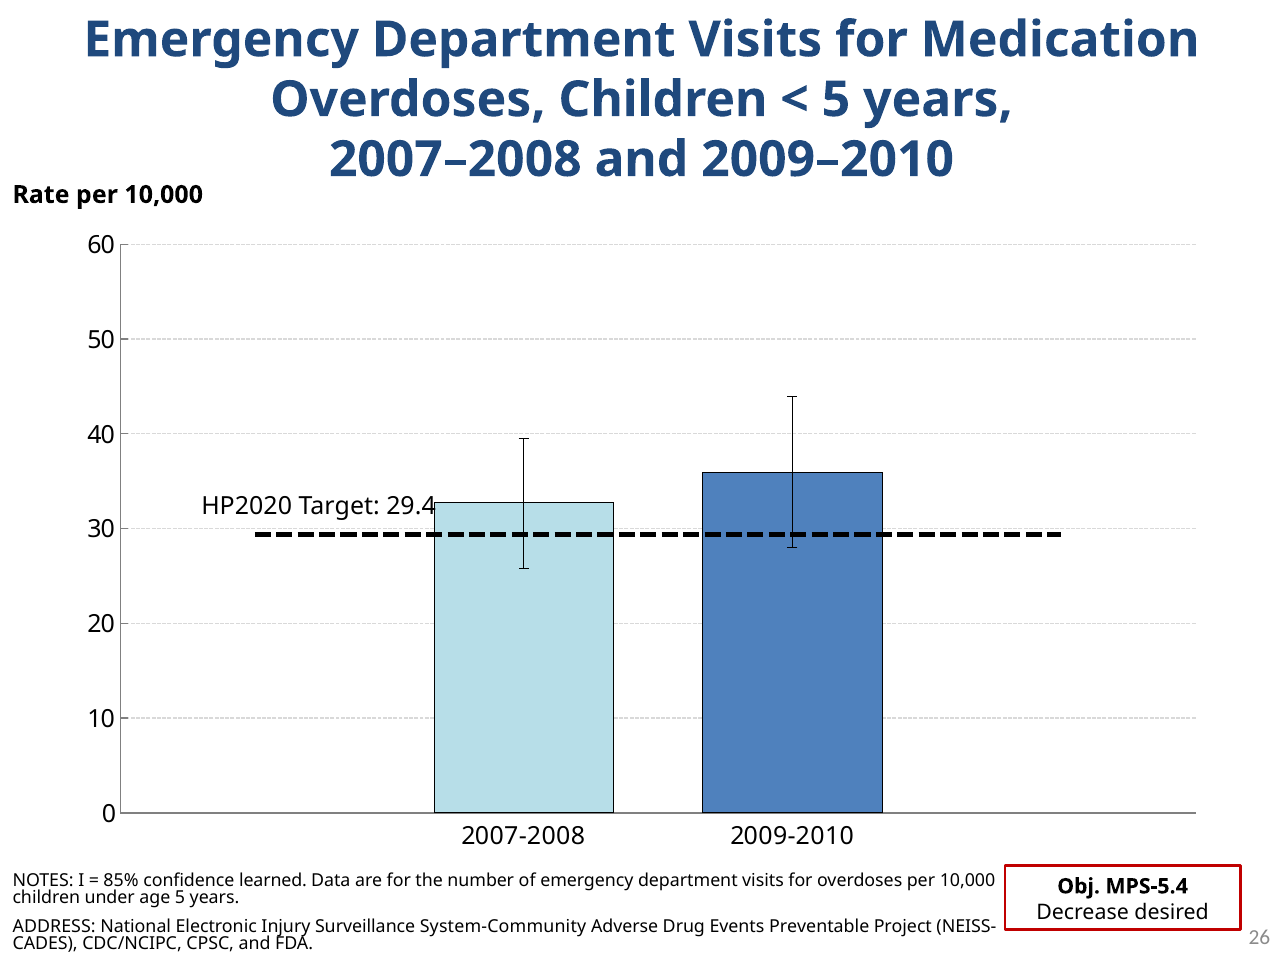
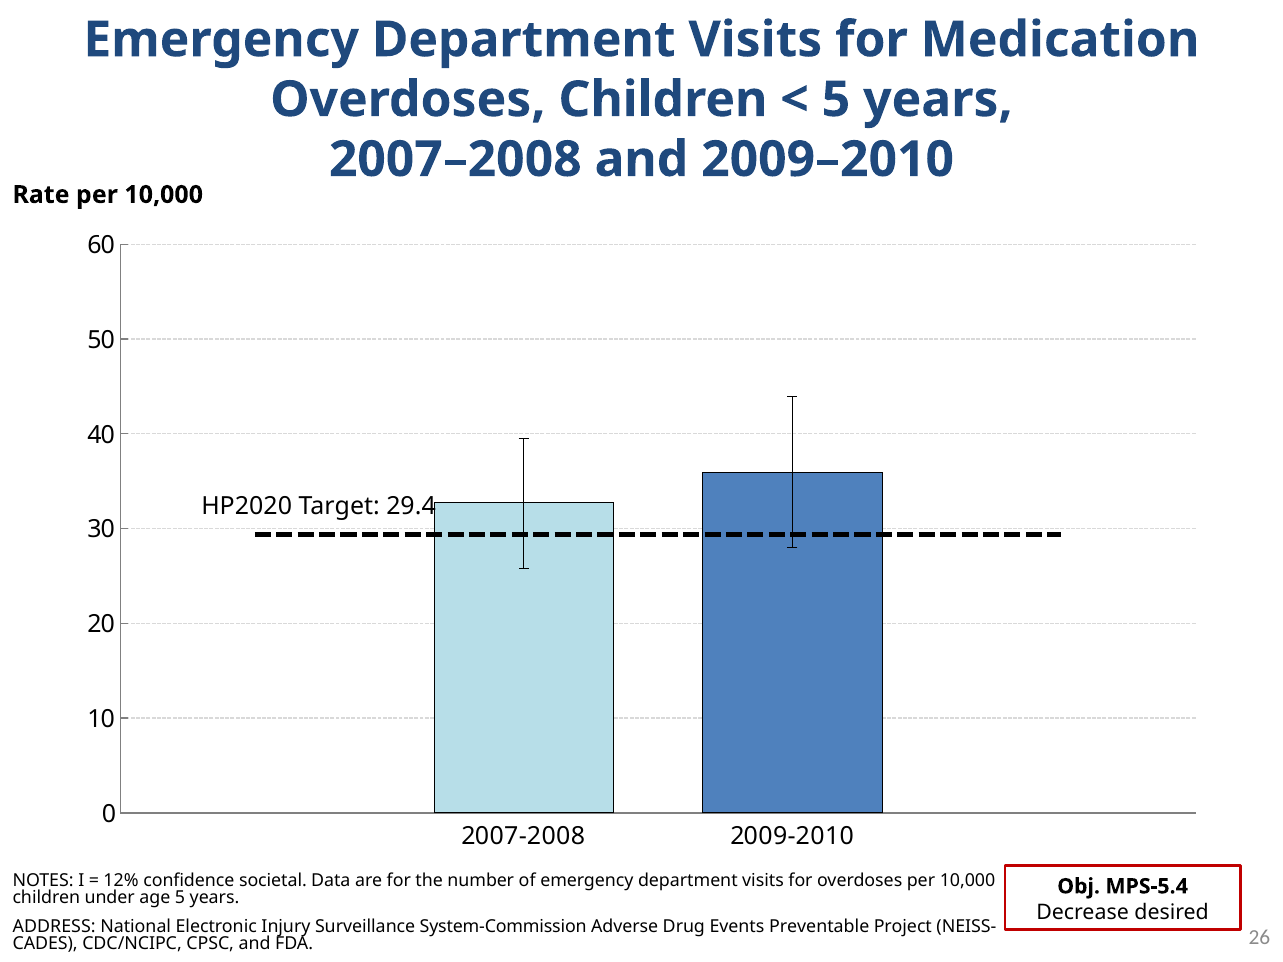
85%: 85% -> 12% (121, 881)
learned: learned -> societal (273, 881)
System-Community: System-Community -> System-Commission (503, 927)
